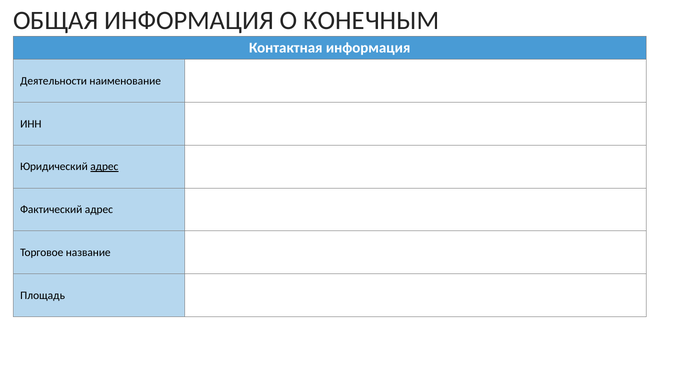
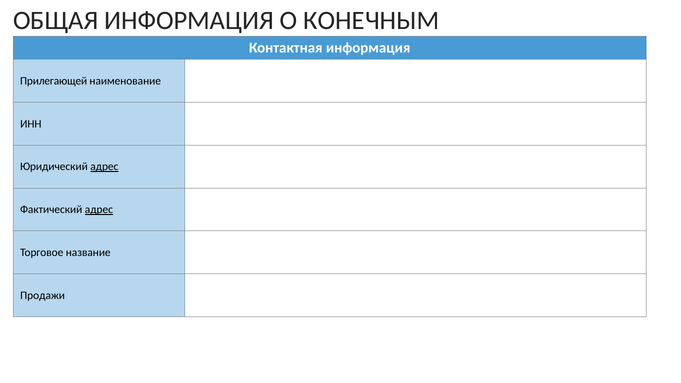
Деятельности: Деятельности -> Прилегающей (54, 81)
адрес underline: none -> present (99, 210)
Площадь: Площадь -> Продажи (43, 295)
